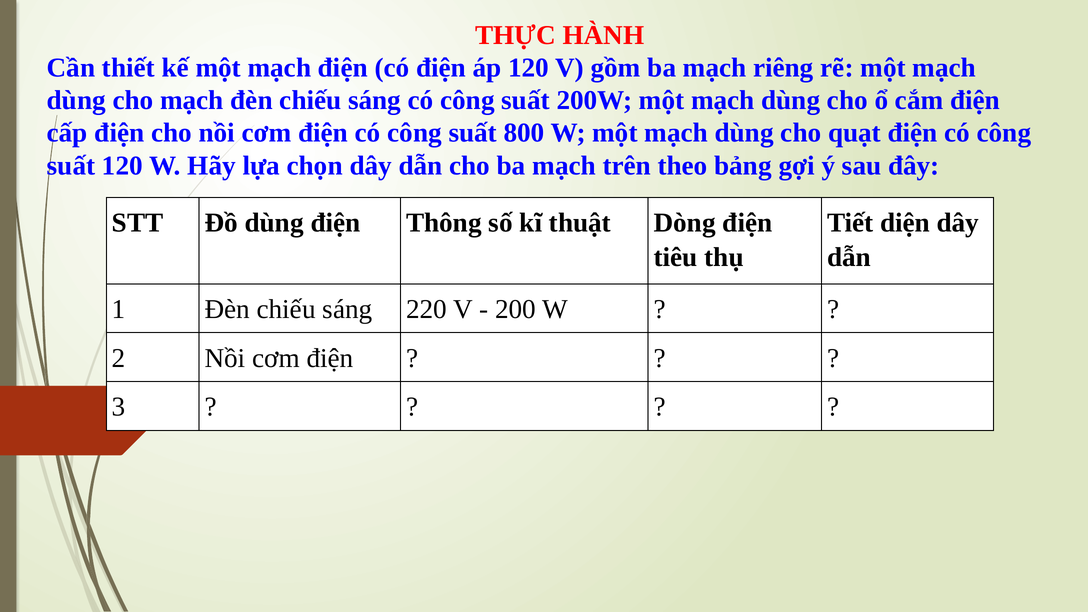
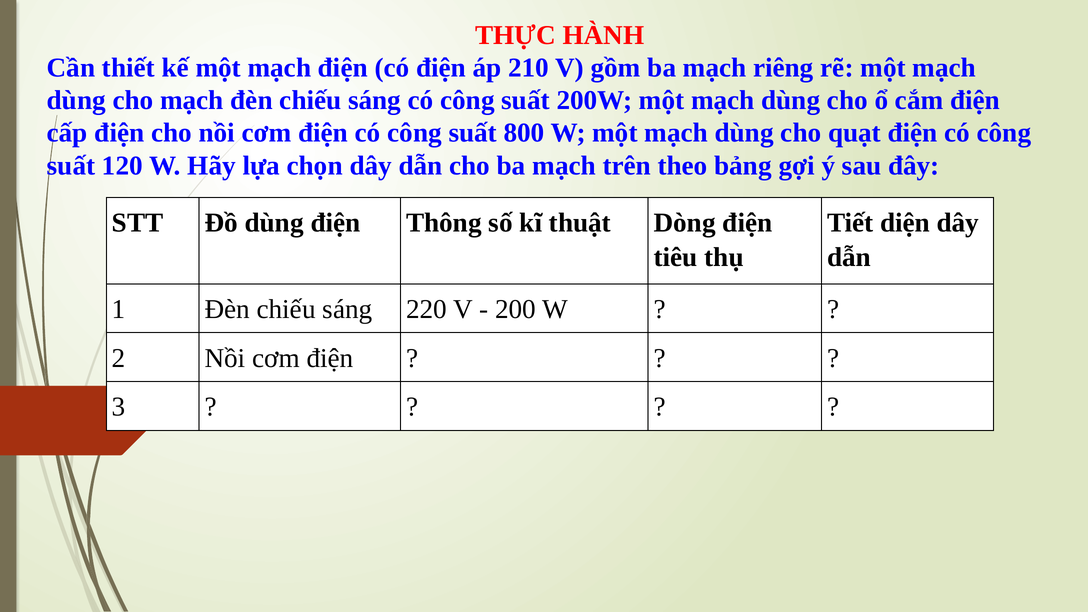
áp 120: 120 -> 210 (529, 68)
